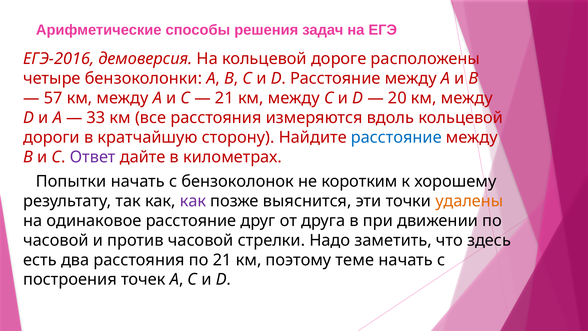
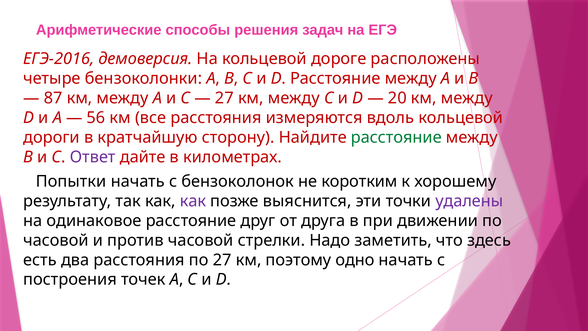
57: 57 -> 87 (53, 98)
21: 21 -> 27 (224, 98)
33: 33 -> 56 (96, 118)
расстояние colour: blue -> green (396, 137)
удалены colour: orange -> purple (469, 201)
по 21: 21 -> 27 (222, 260)
теме: теме -> одно (355, 260)
